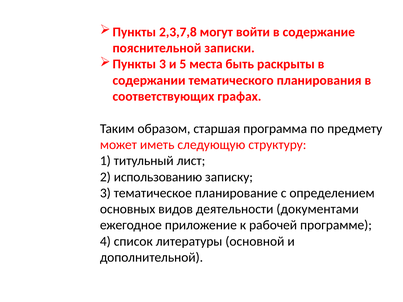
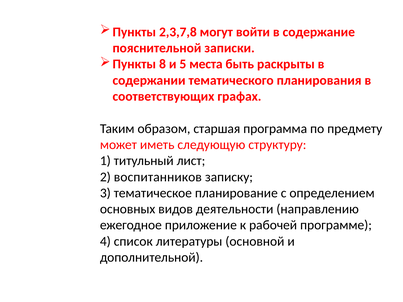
Пункты 3: 3 -> 8 (163, 64)
использованию: использованию -> воспитанников (158, 177)
документами: документами -> направлению (318, 209)
